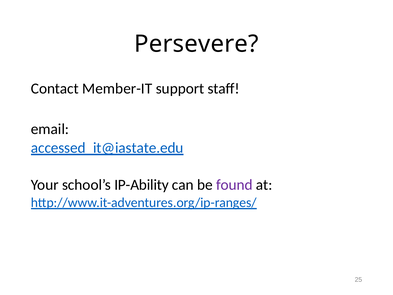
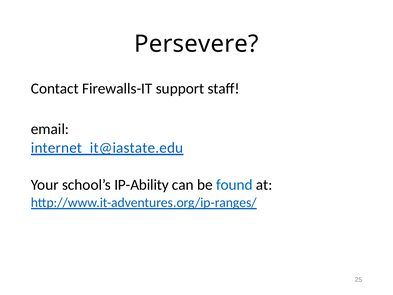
Member-IT: Member-IT -> Firewalls-IT (117, 89)
accessed_it@iastate.edu: accessed_it@iastate.edu -> internet_it@iastate.edu (107, 148)
found colour: purple -> blue (234, 185)
